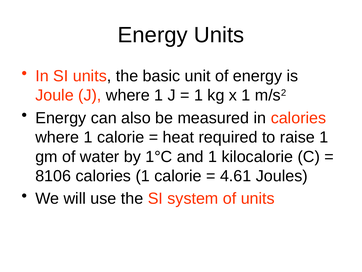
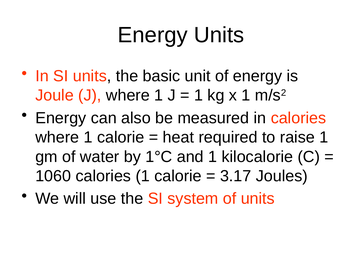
8106: 8106 -> 1060 (53, 176)
4.61: 4.61 -> 3.17 (236, 176)
